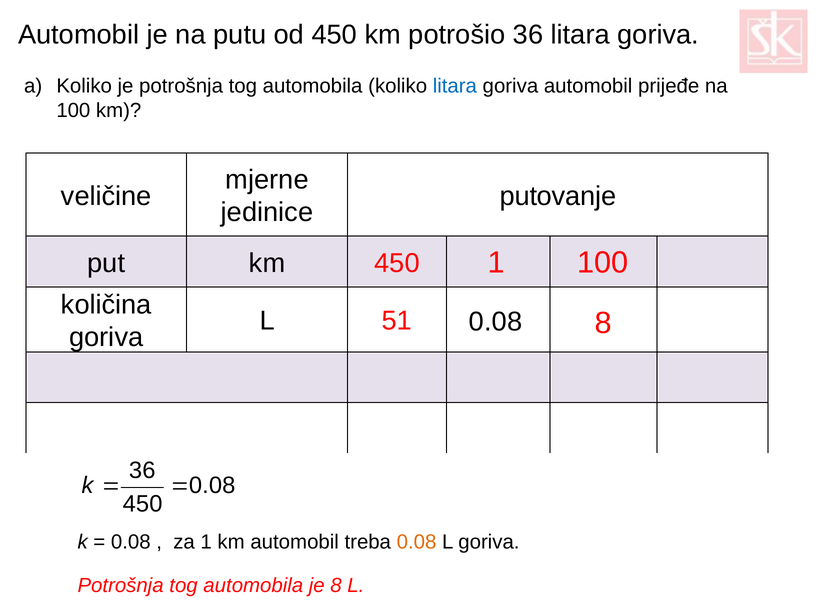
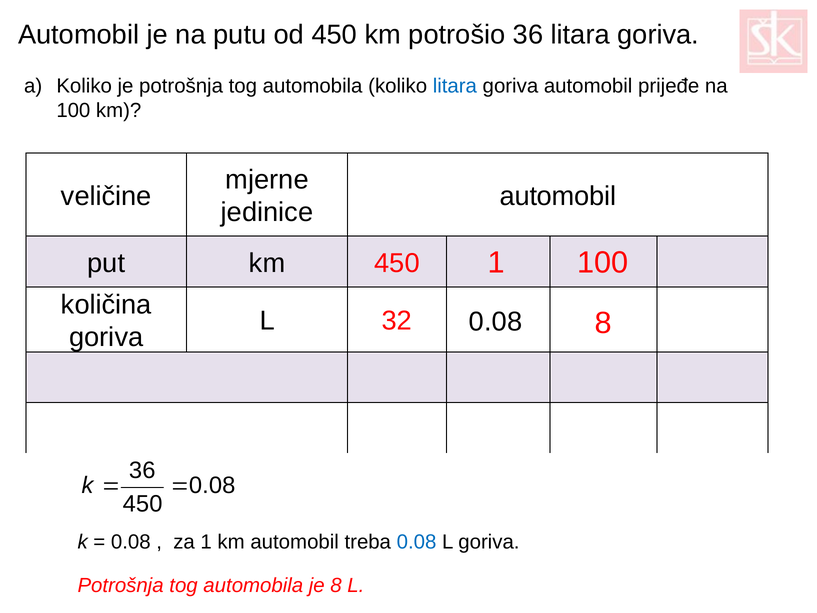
putovanje: putovanje -> automobil (558, 196)
51: 51 -> 32 (397, 321)
0.08 colour: orange -> blue (417, 542)
